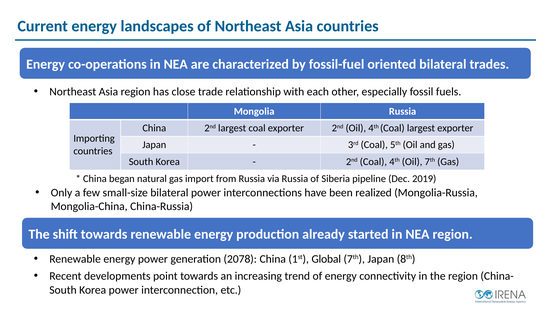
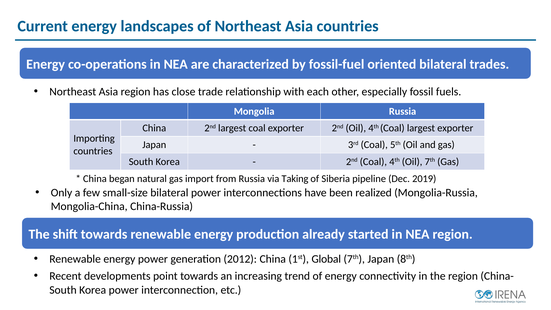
via Russia: Russia -> Taking (295, 179)
2078: 2078 -> 2012 (240, 259)
